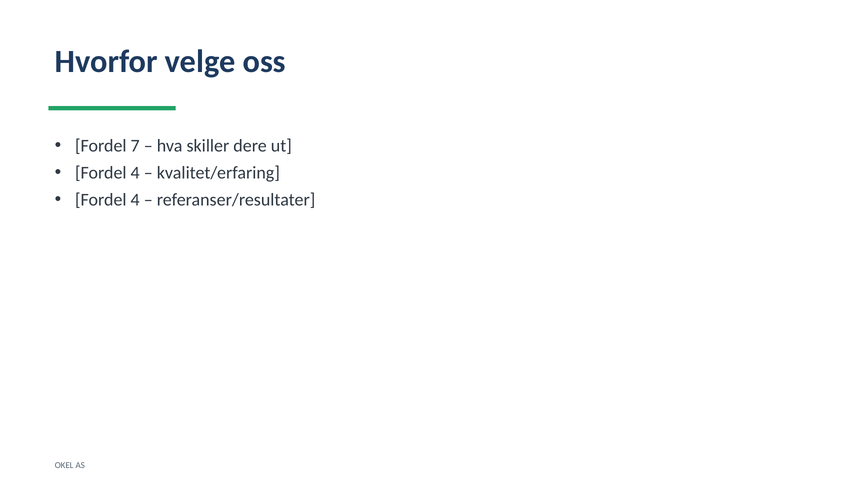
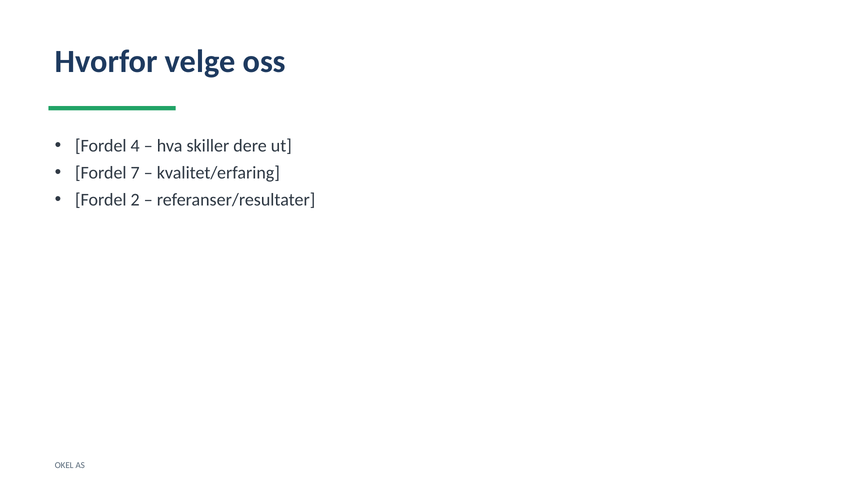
7: 7 -> 4 (135, 146)
4: 4 -> 7 (135, 173)
4: 4 -> 2 (135, 200)
